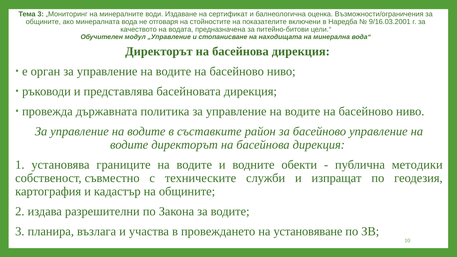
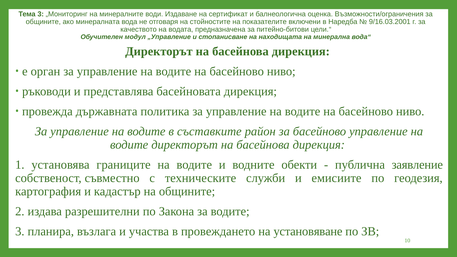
методики: методики -> заявление (417, 165)
изпращат: изпращат -> емисиите (337, 178)
